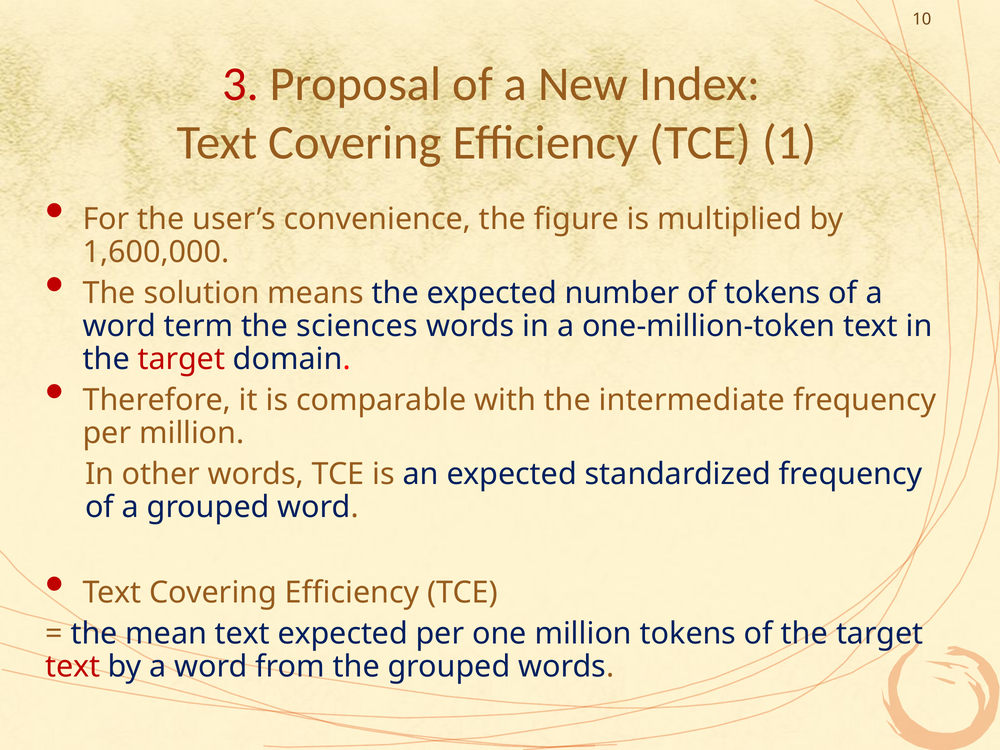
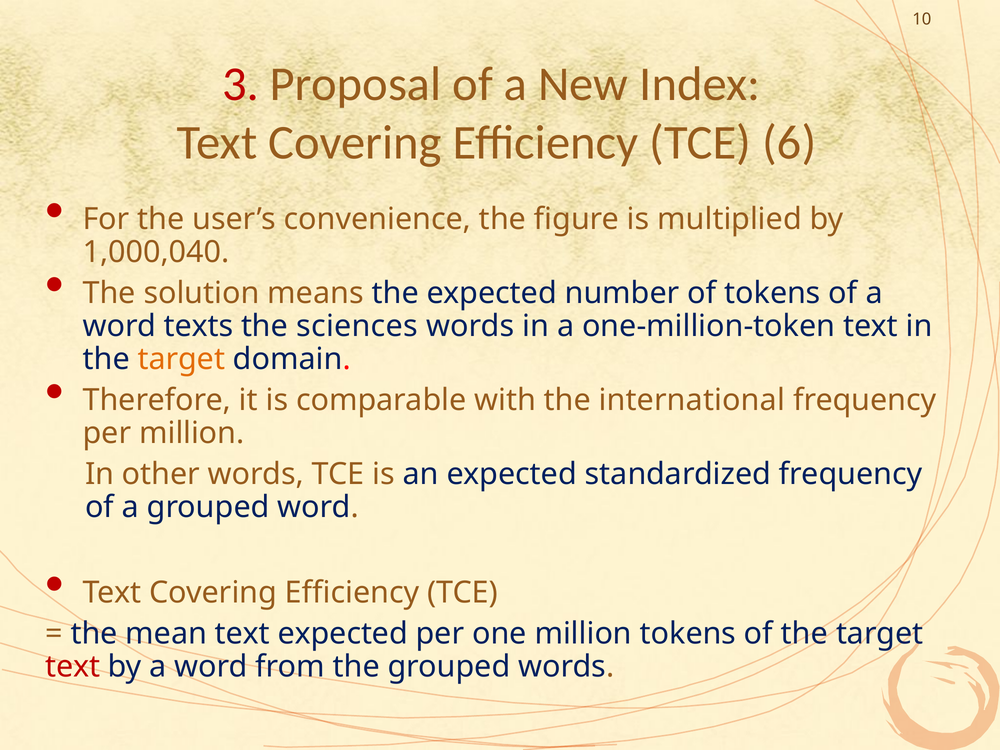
1: 1 -> 6 (789, 143)
1,600,000: 1,600,000 -> 1,000,040 (156, 252)
term: term -> texts (199, 326)
target colour: red -> orange (181, 359)
intermediate: intermediate -> international (692, 400)
